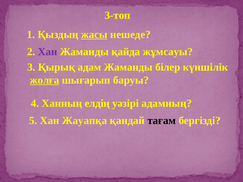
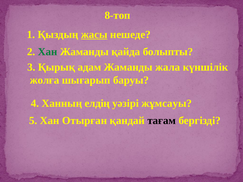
3-топ: 3-топ -> 8-топ (118, 15)
Хан colour: purple -> green (48, 52)
жұмсауы: жұмсауы -> болыпты (168, 52)
білер: білер -> жала (168, 67)
жолға underline: present -> none (45, 80)
адамның: адамның -> жұмсауы (167, 103)
Жауапқа: Жауапқа -> Отырған (85, 121)
